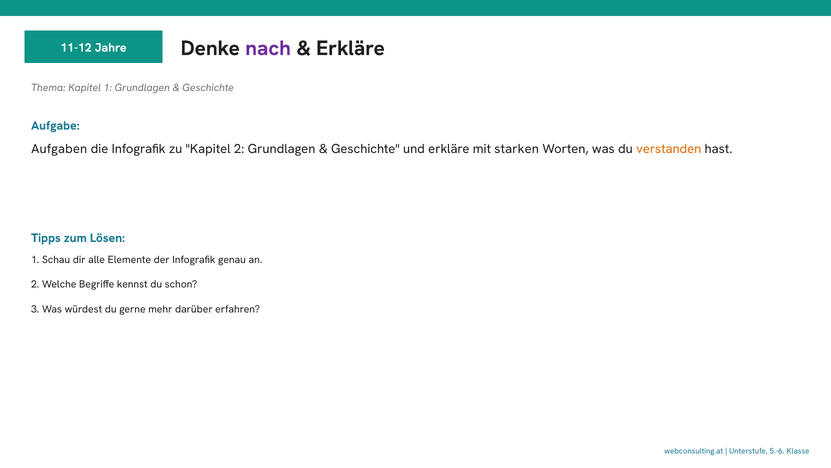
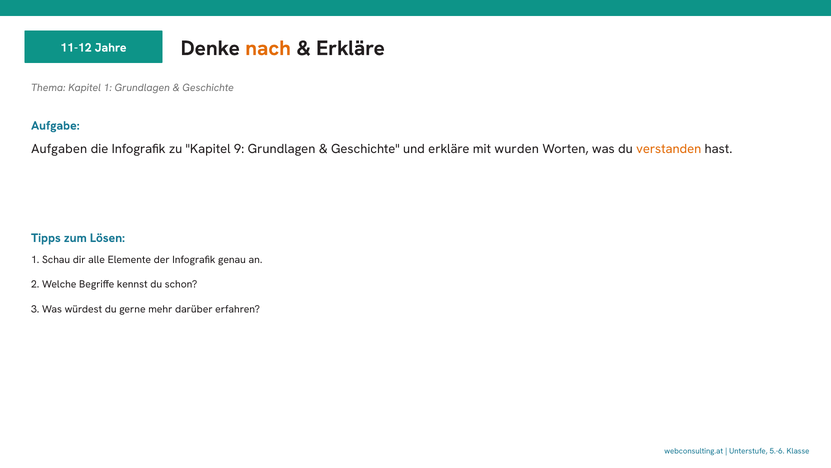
nach colour: purple -> orange (268, 48)
Kapitel 2: 2 -> 9 (239, 149)
starken: starken -> wurden (517, 149)
